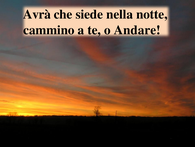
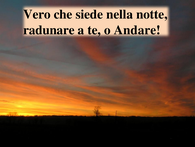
Avrà: Avrà -> Vero (37, 14)
cammino: cammino -> radunare (49, 30)
